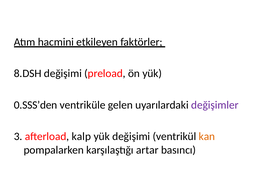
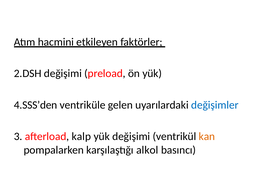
8.DSH: 8.DSH -> 2.DSH (28, 74)
0.SSS’den: 0.SSS’den -> 4.SSS’den (36, 105)
değişimler colour: purple -> blue (215, 105)
artar: artar -> alkol (147, 150)
